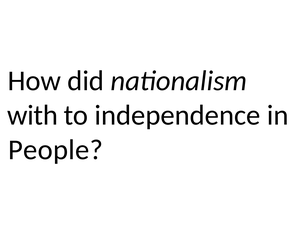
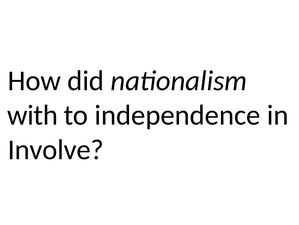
People: People -> Involve (56, 149)
